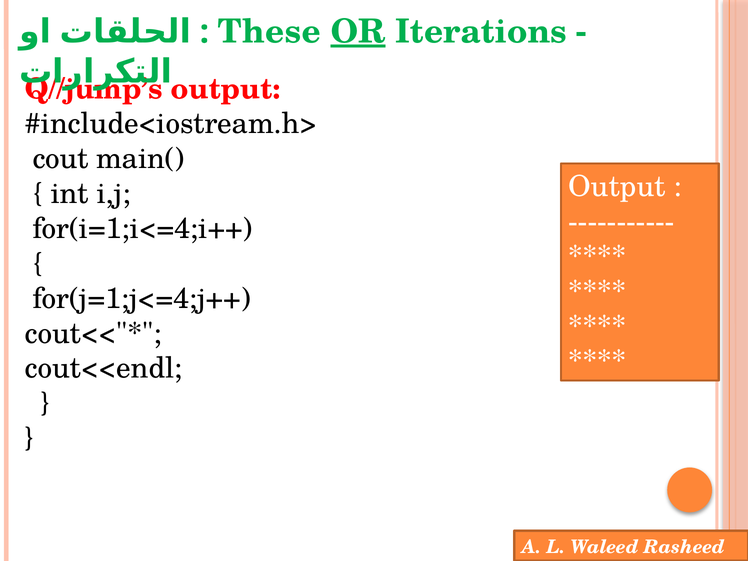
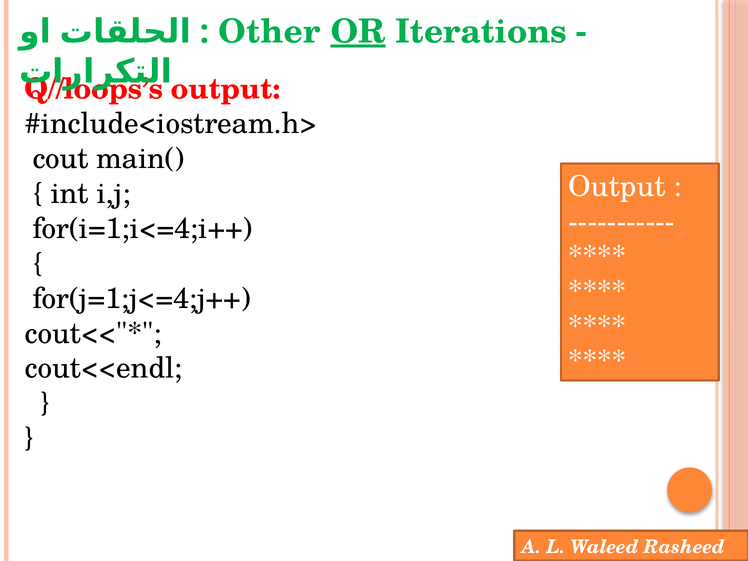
These: These -> Other (269, 32)
Q//jump’s: Q//jump’s -> Q//loops’s (94, 89)
